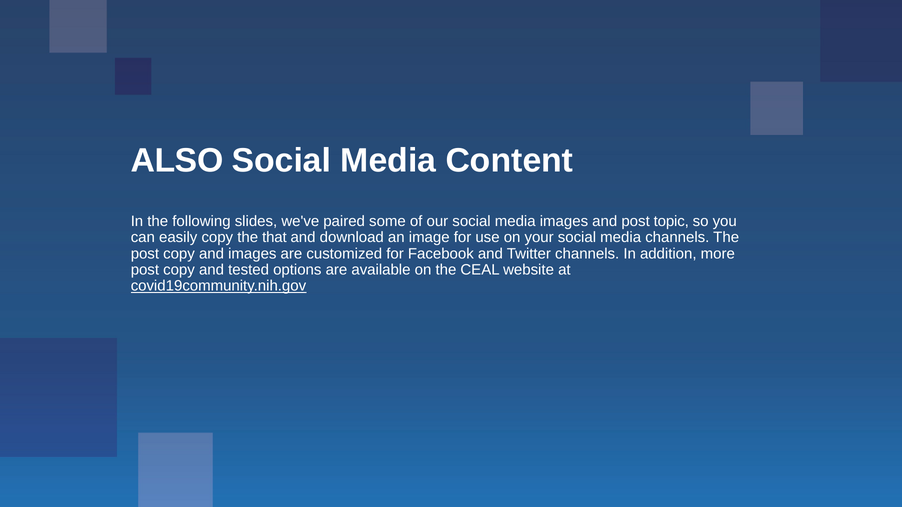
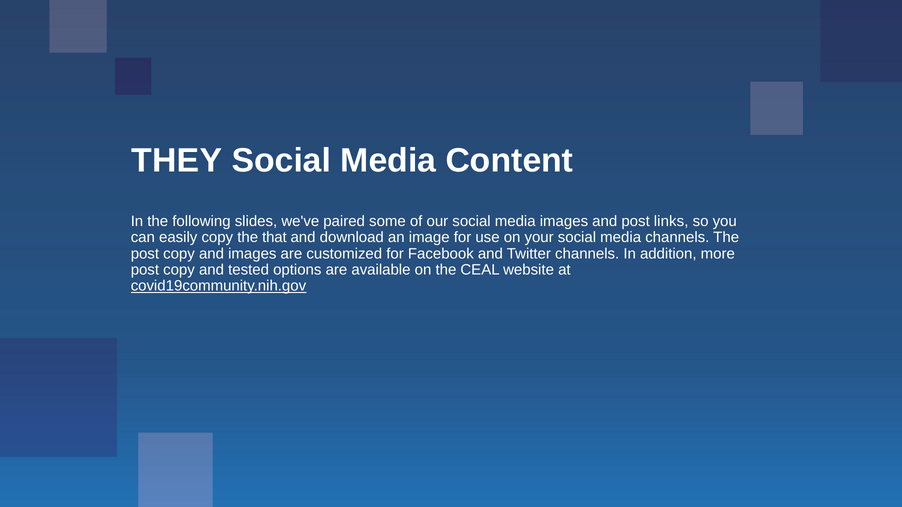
ALSO: ALSO -> THEY (177, 161)
topic: topic -> links (671, 221)
